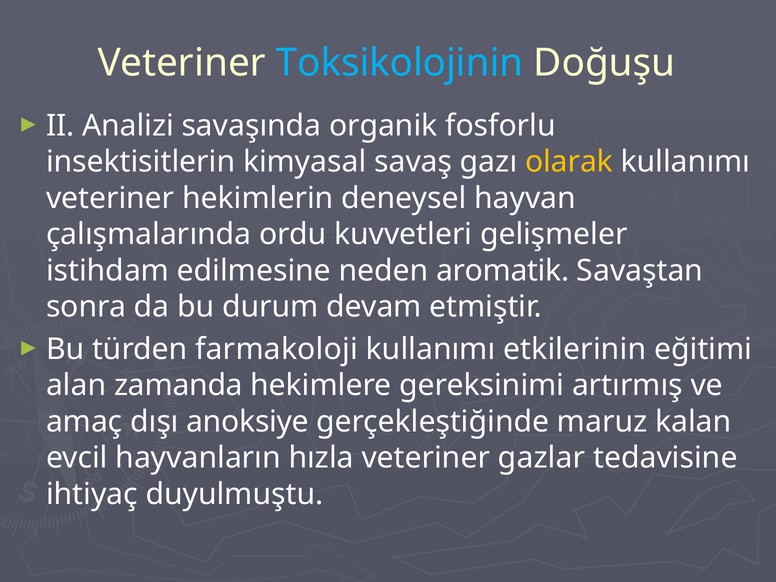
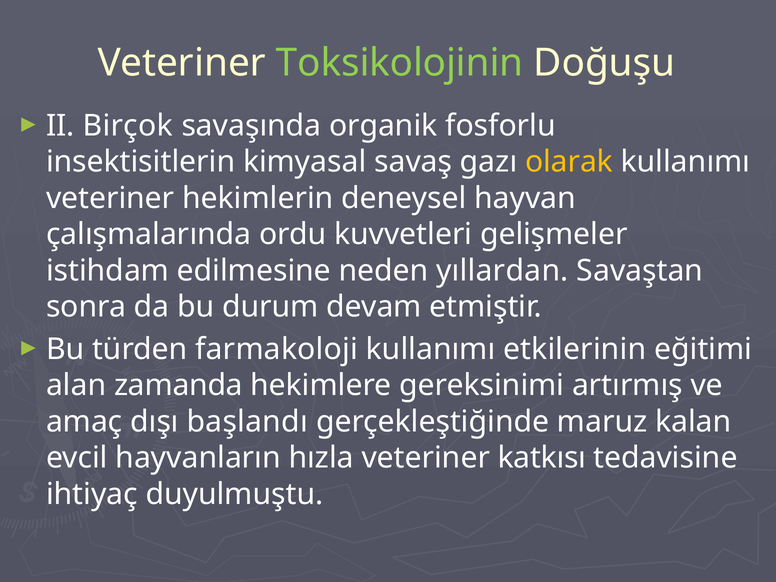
Toksikolojinin colour: light blue -> light green (400, 63)
Analizi: Analizi -> Birçok (128, 126)
aromatik: aromatik -> yıllardan (502, 271)
anoksiye: anoksiye -> başlandı (247, 422)
gazlar: gazlar -> katkısı (542, 458)
